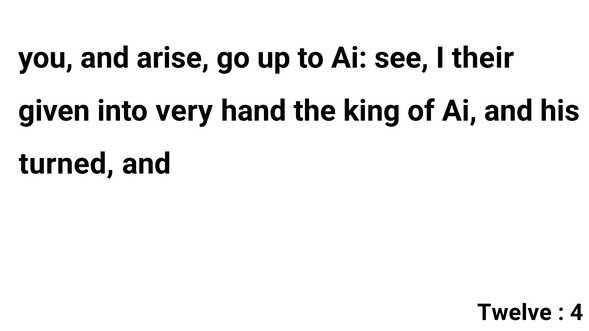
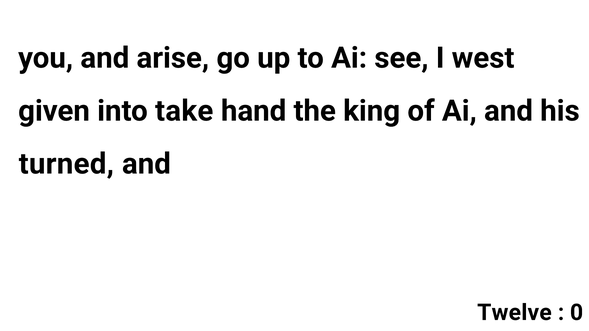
their: their -> west (483, 58)
very: very -> take (184, 111)
4: 4 -> 0 (577, 313)
